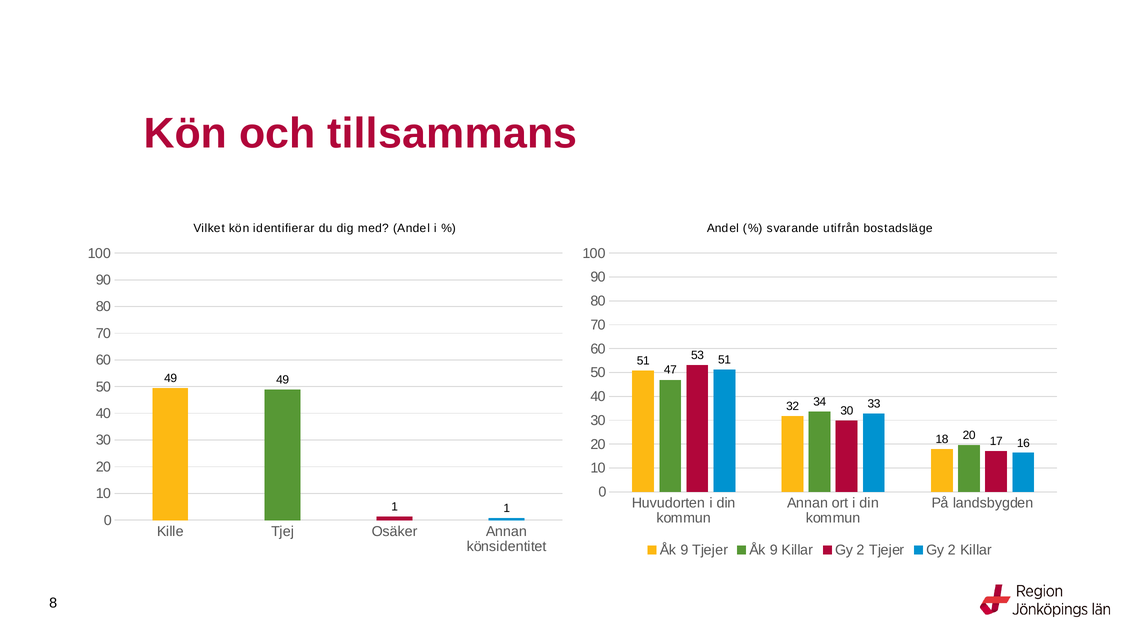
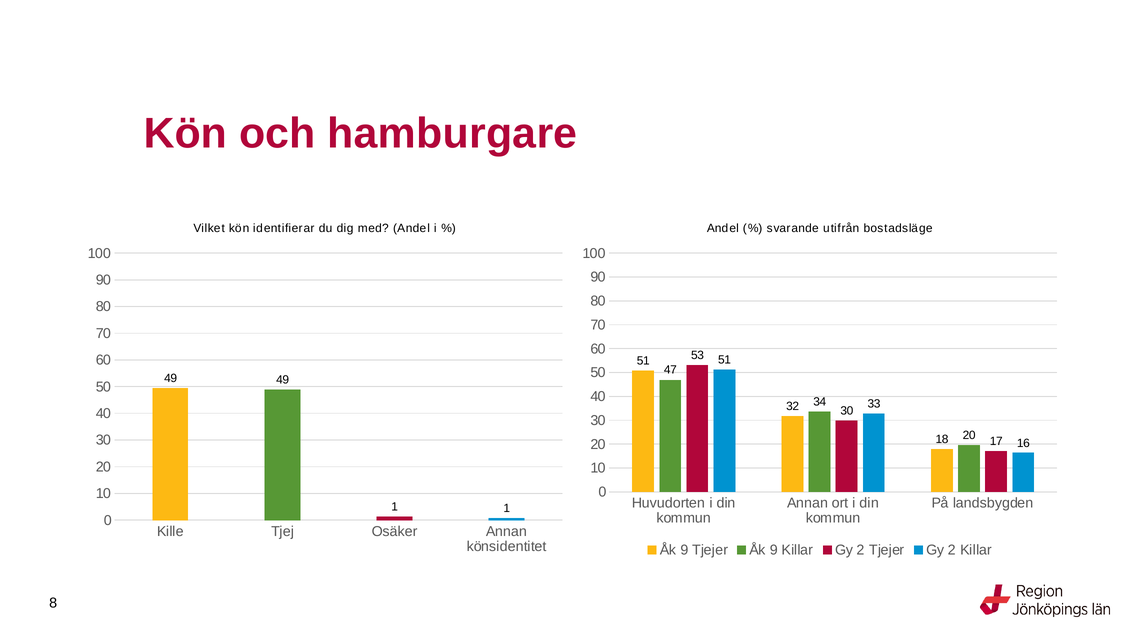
tillsammans: tillsammans -> hamburgare (452, 133)
